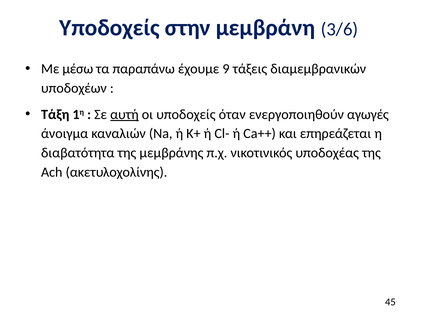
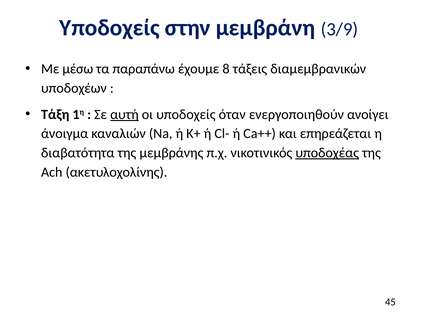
3/6: 3/6 -> 3/9 (340, 29)
9: 9 -> 8 (226, 69)
αγωγές: αγωγές -> ανοίγει (368, 114)
υποδοχέας underline: none -> present (327, 153)
